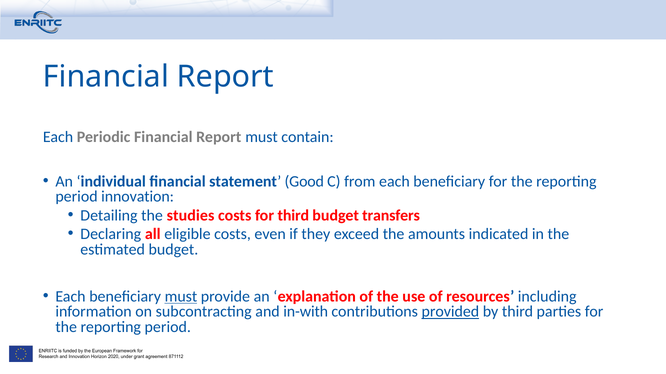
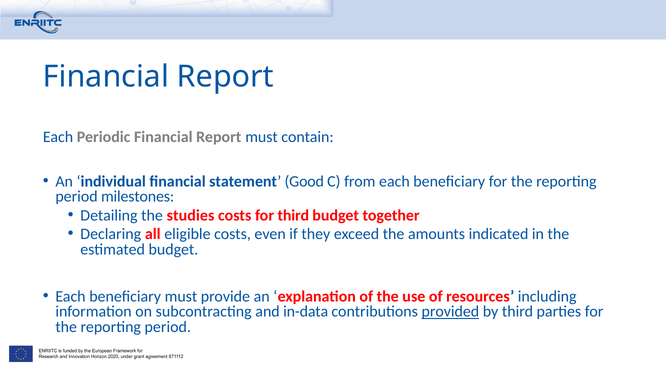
innovation: innovation -> milestones (138, 197)
transfers: transfers -> together (391, 216)
must underline: present -> none (181, 297)
in-with: in-with -> in-data (306, 312)
